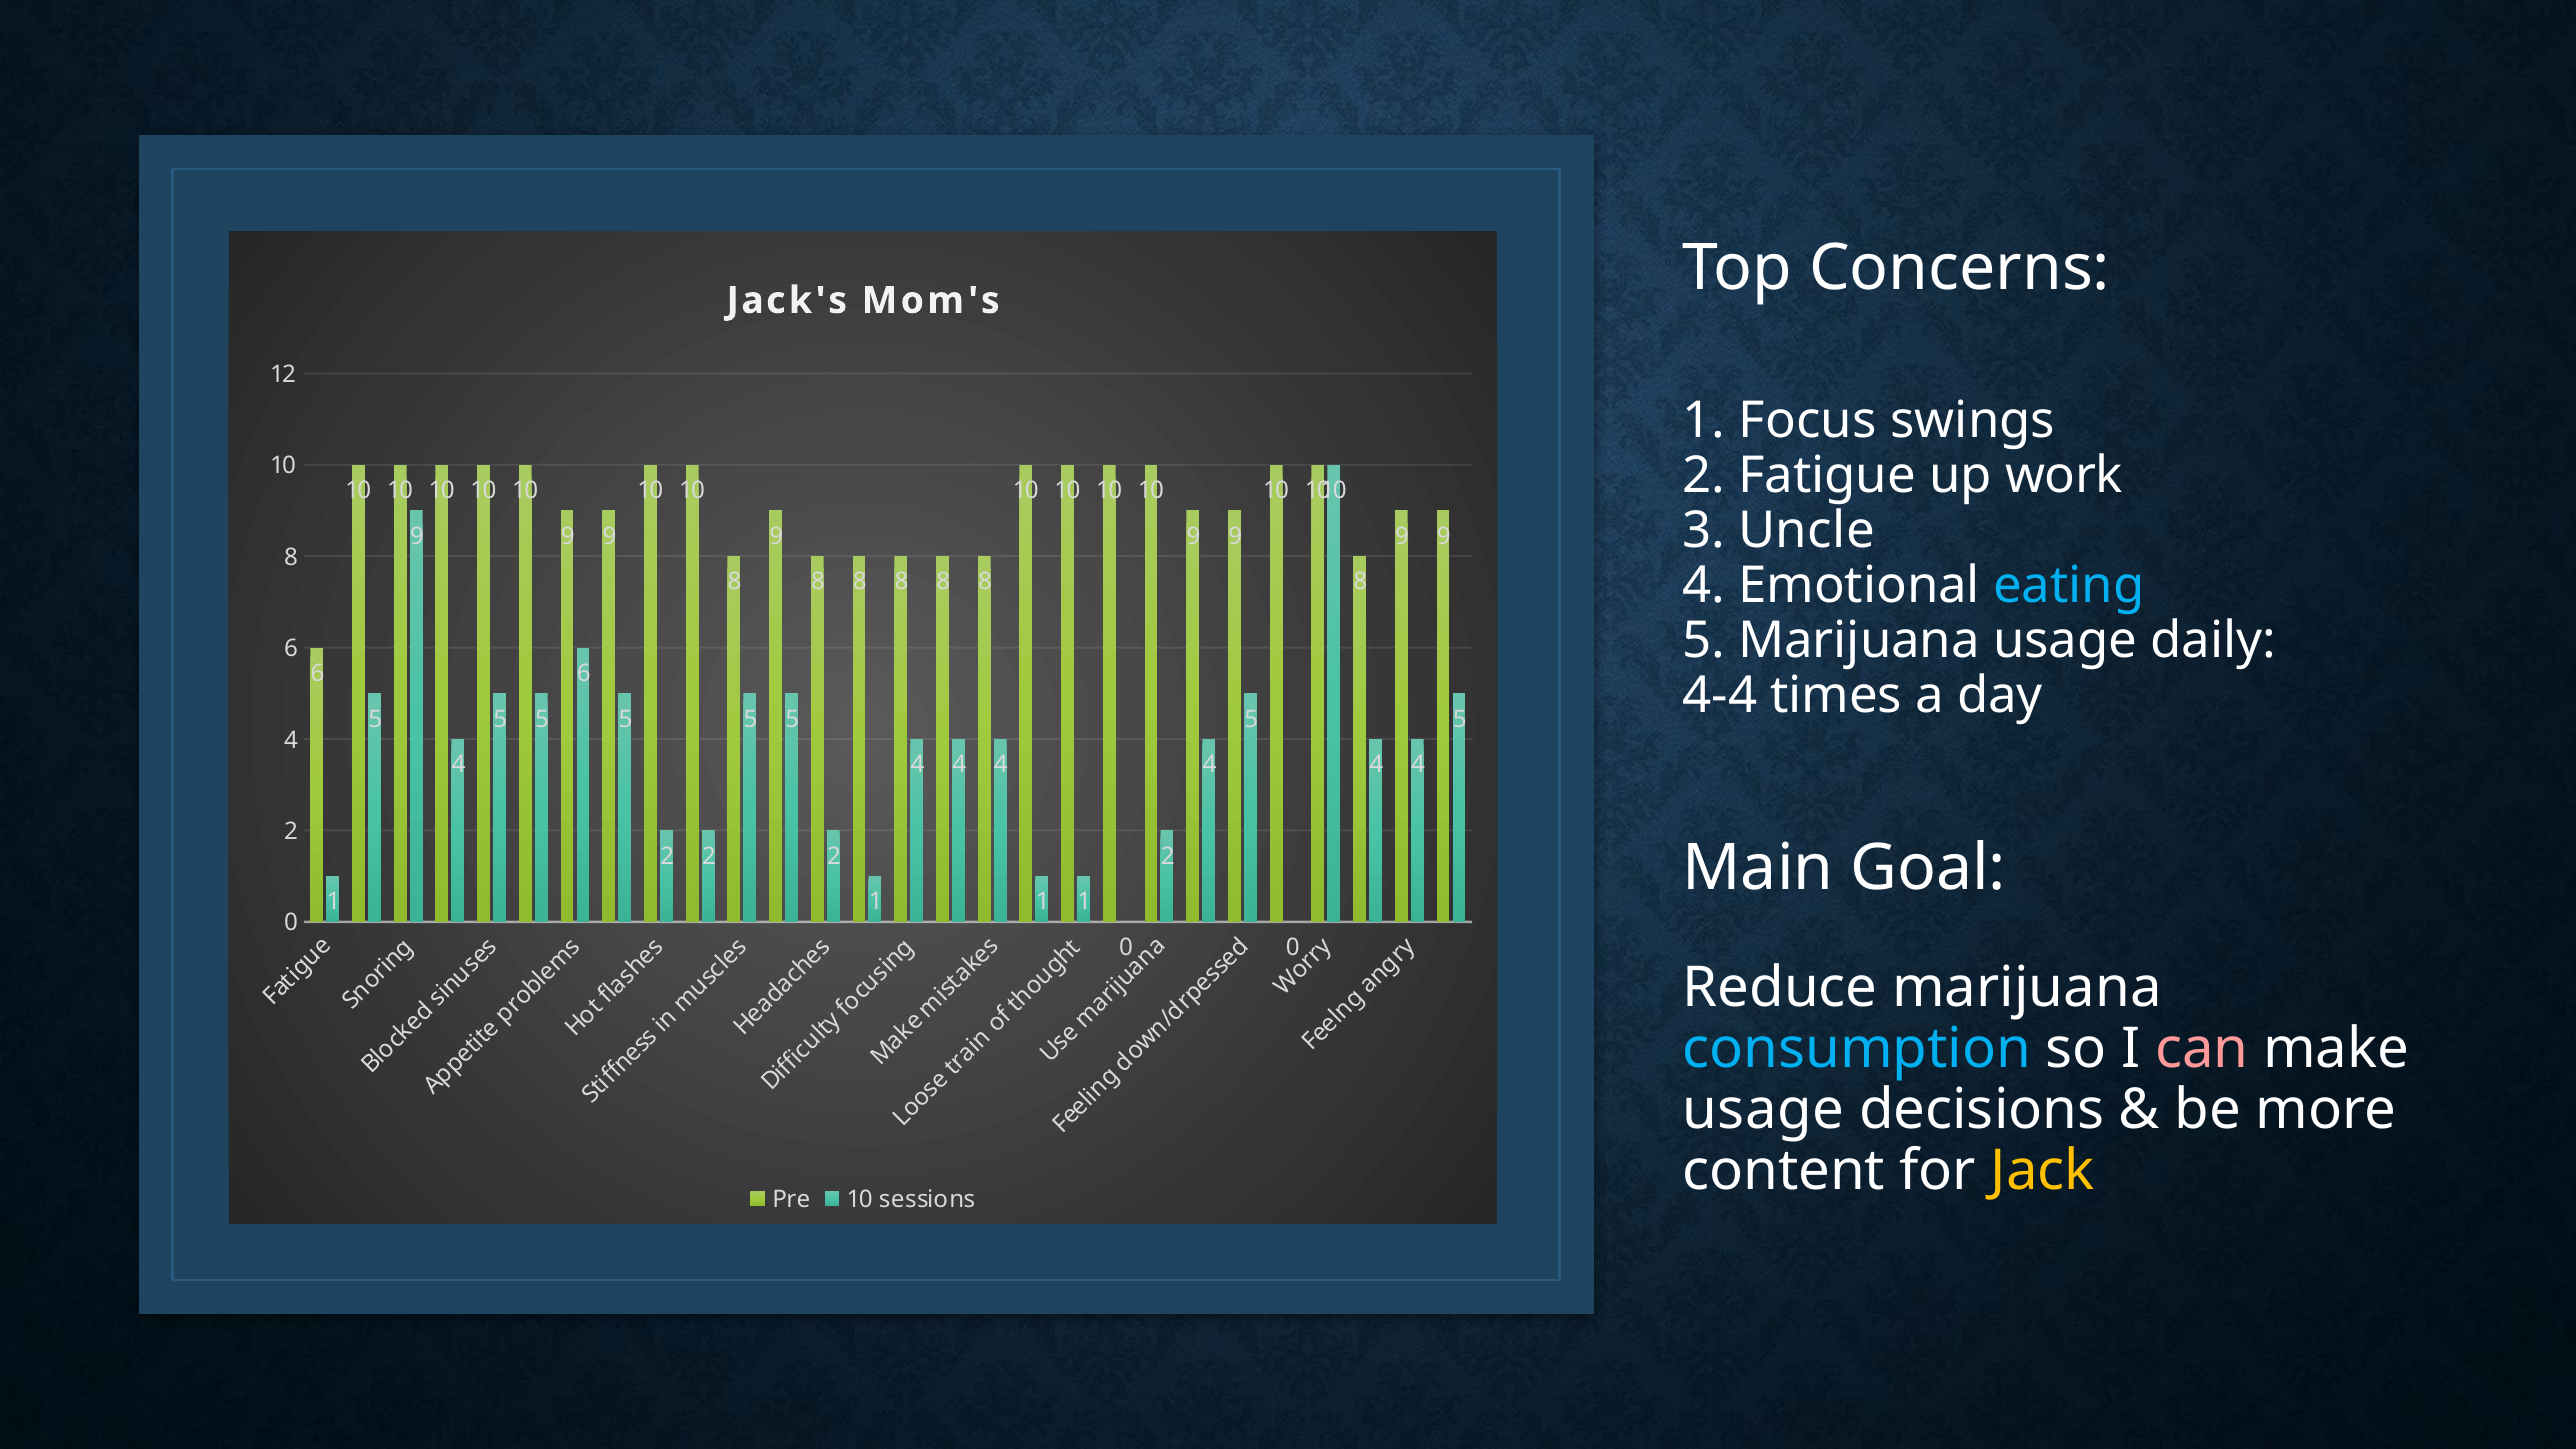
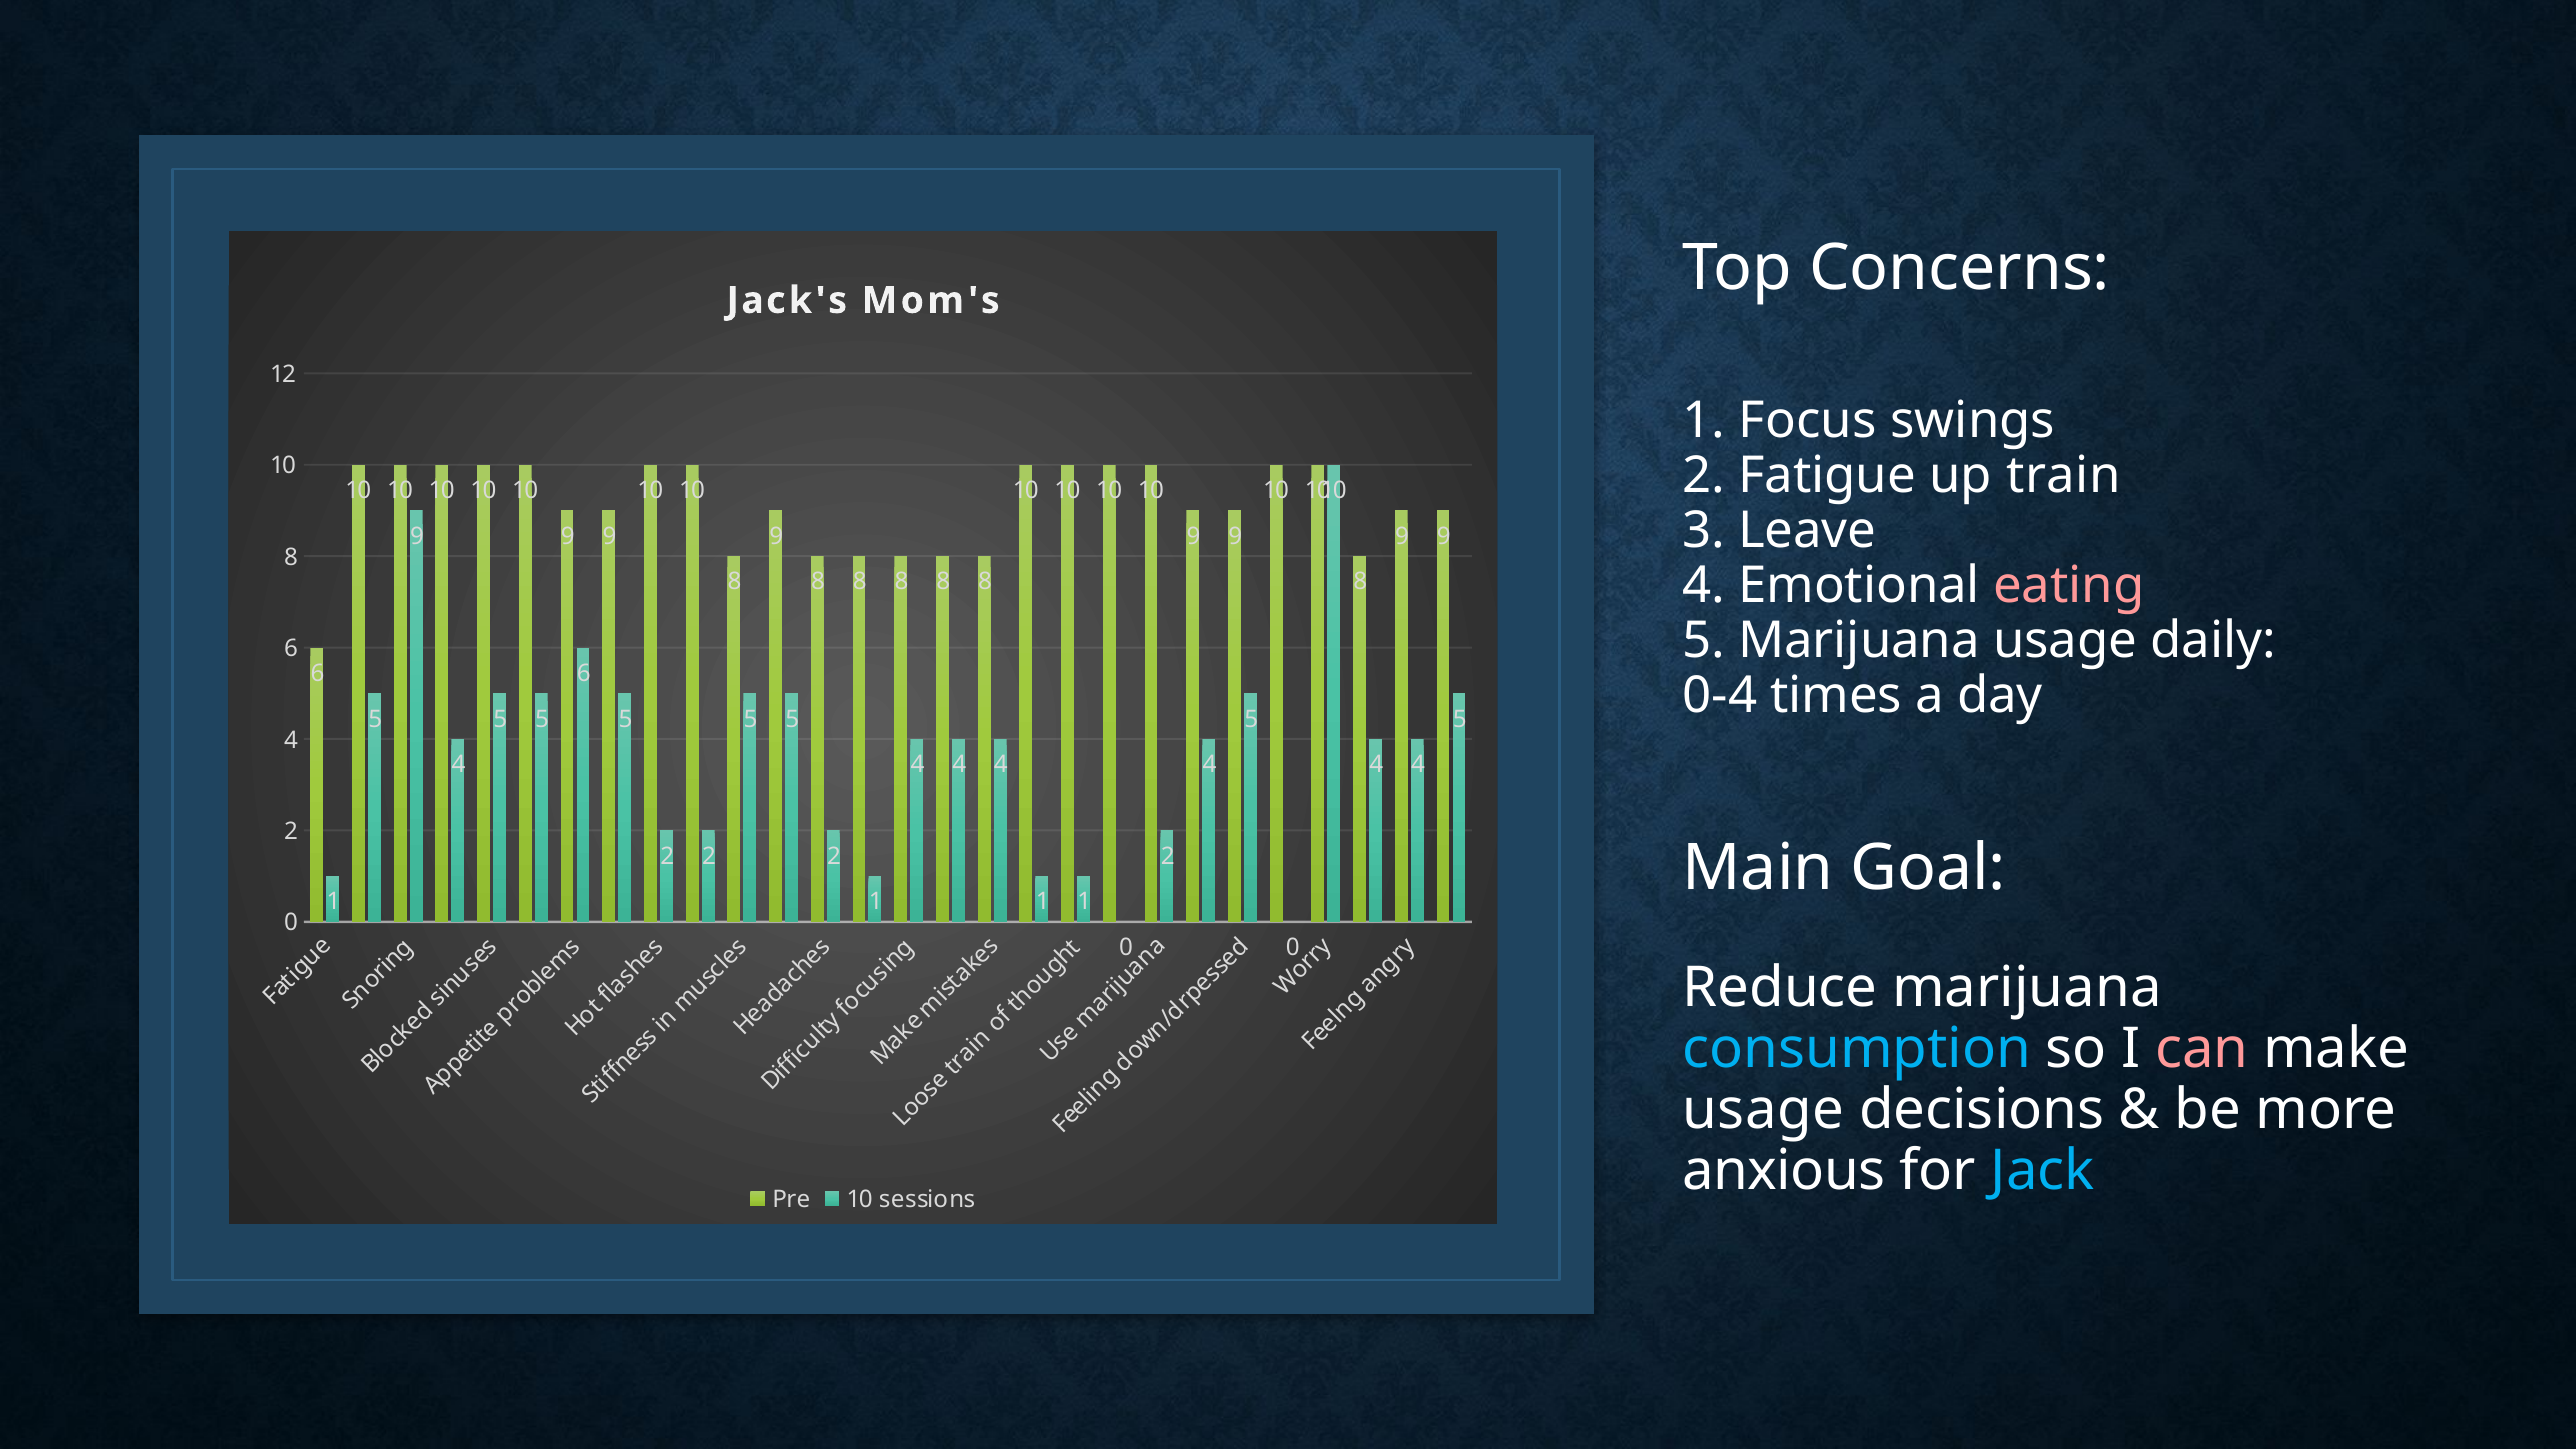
work: work -> train (2064, 475)
Uncle: Uncle -> Leave (1807, 531)
eating colour: light blue -> pink (2069, 586)
4-4: 4-4 -> 0-4 (1720, 696)
content: content -> anxious (1784, 1171)
Jack colour: yellow -> light blue (2043, 1171)
